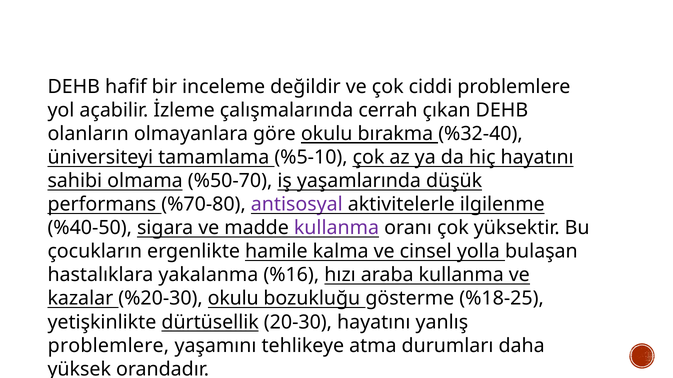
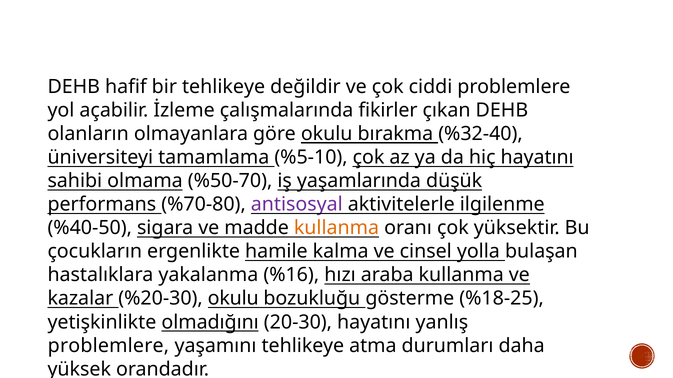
bir inceleme: inceleme -> tehlikeye (224, 87)
cerrah: cerrah -> fikirler (388, 110)
kullanma colour: purple -> orange (336, 228)
dürtüsellik: dürtüsellik -> olmadığını (210, 323)
